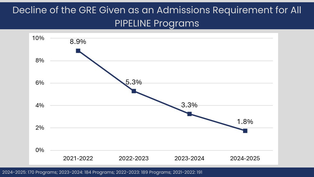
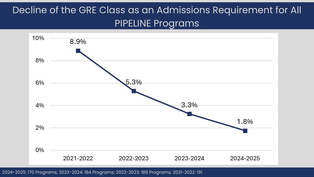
Given: Given -> Class (112, 10)
